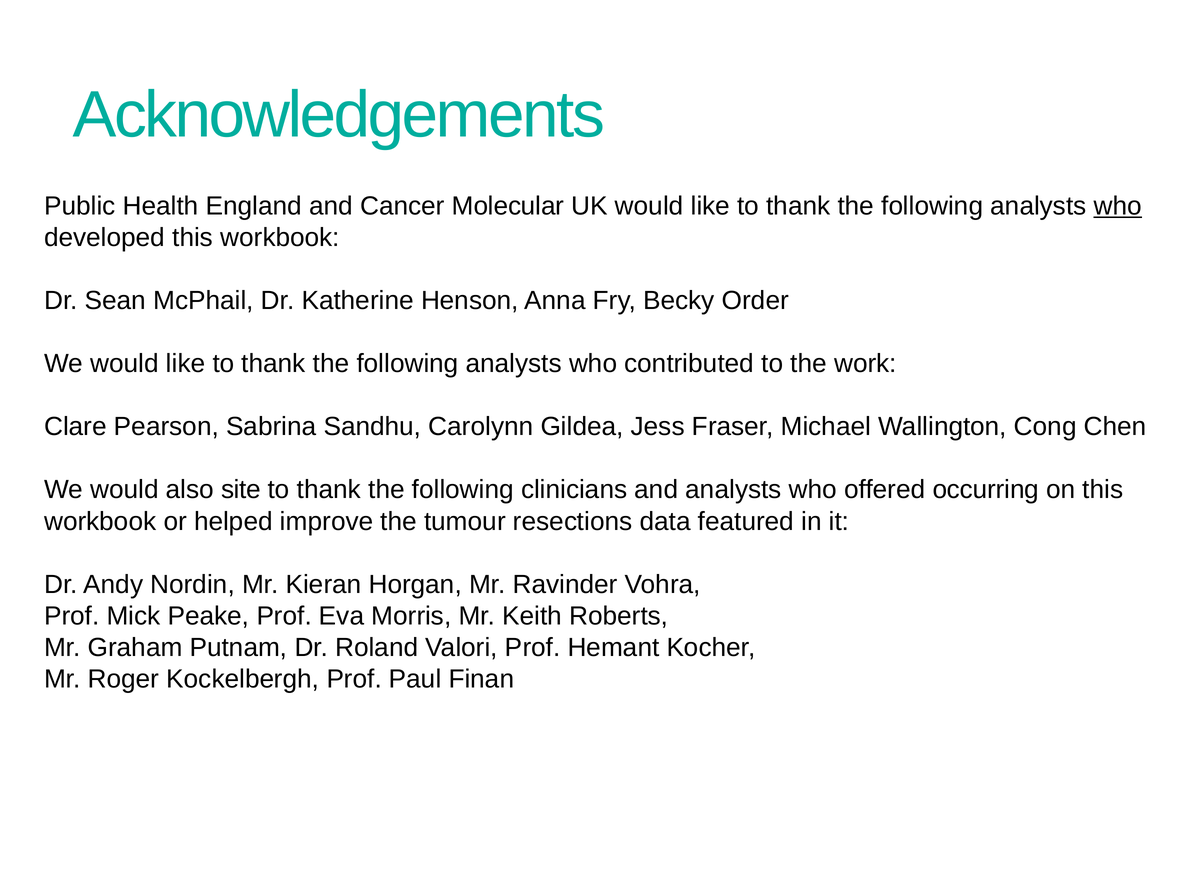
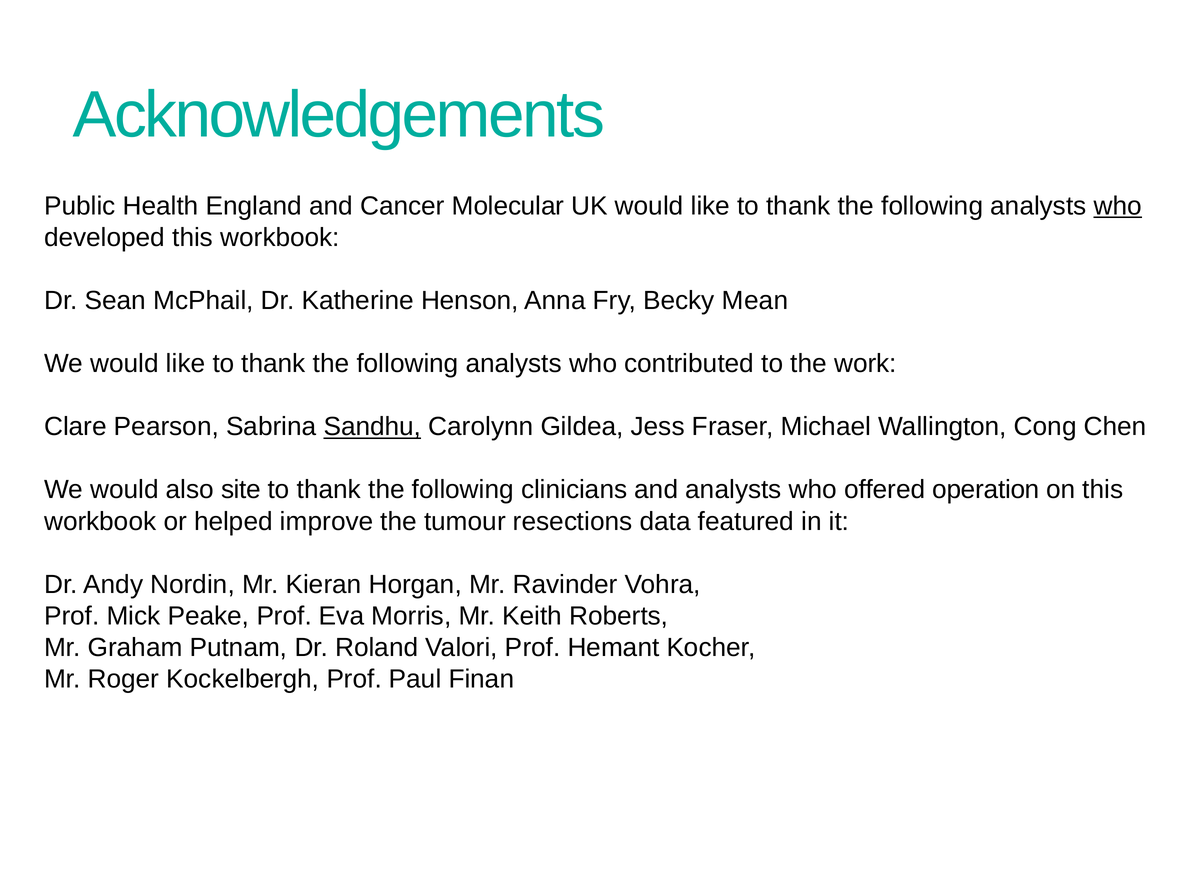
Order: Order -> Mean (755, 301)
Sandhu underline: none -> present (372, 427)
occurring: occurring -> operation (986, 490)
